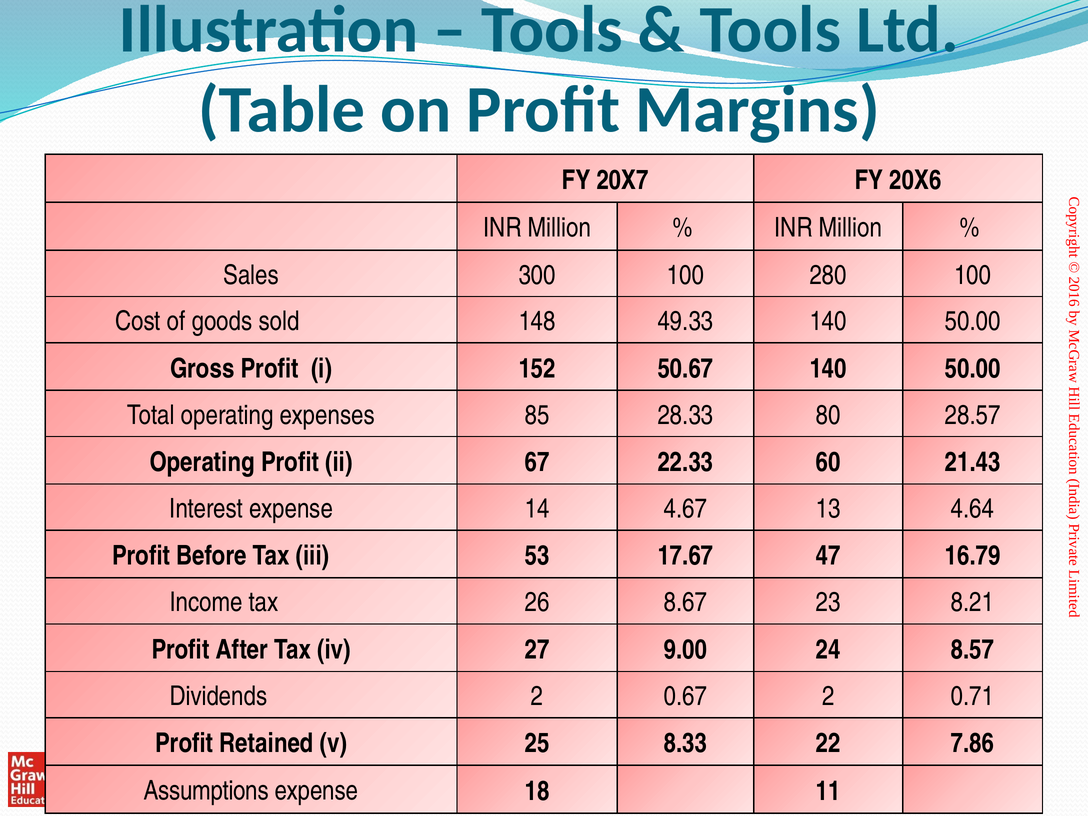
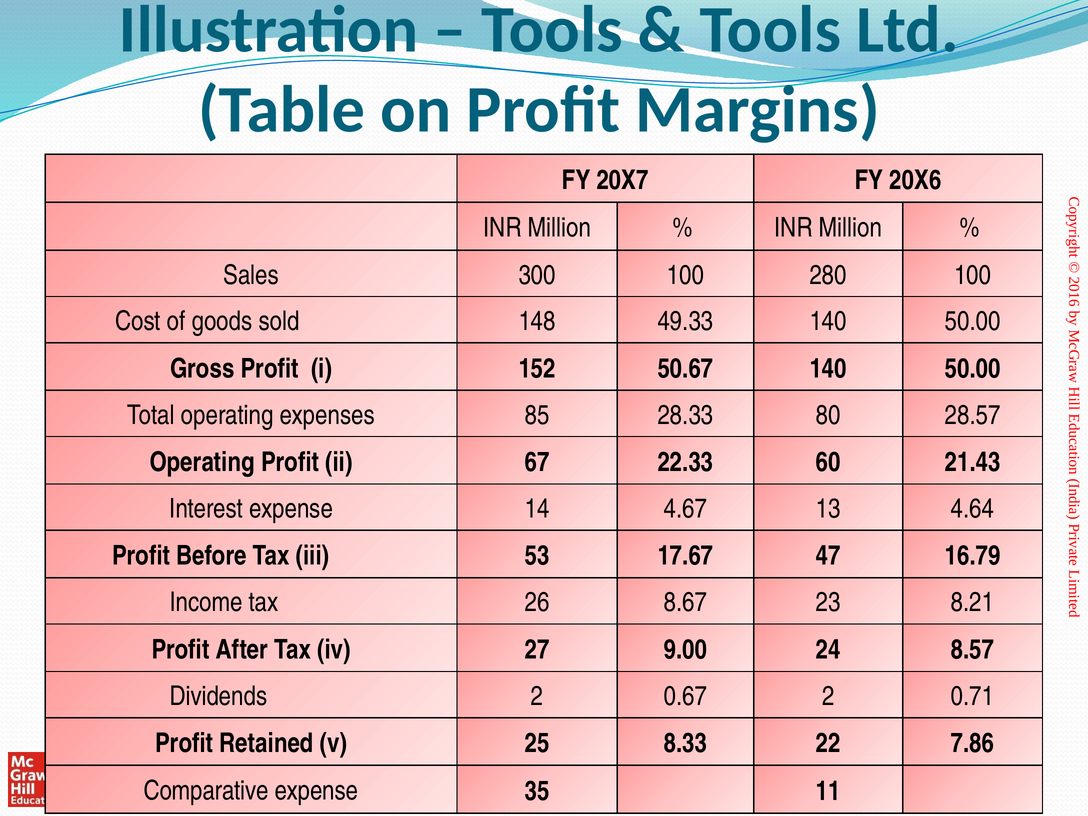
Assumptions: Assumptions -> Comparative (206, 791)
18: 18 -> 35 (537, 791)
